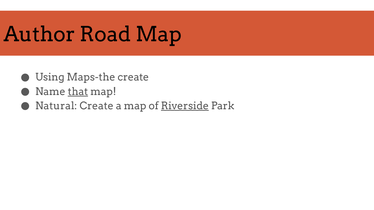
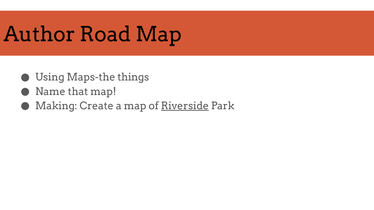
Maps-the create: create -> things (133, 77)
that underline: present -> none (78, 92)
Natural: Natural -> Making (56, 106)
